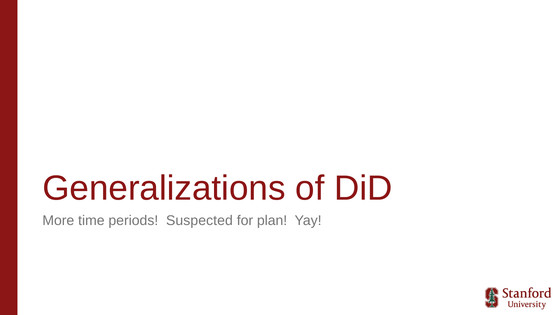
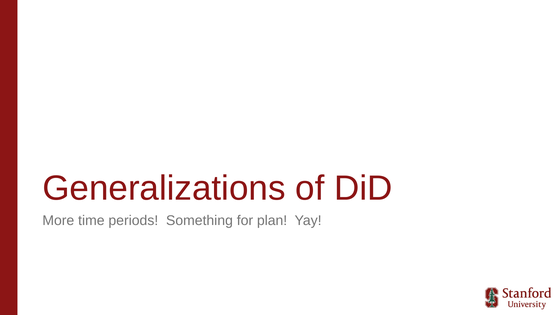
Suspected: Suspected -> Something (199, 220)
